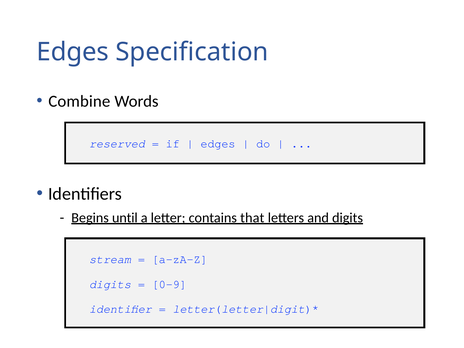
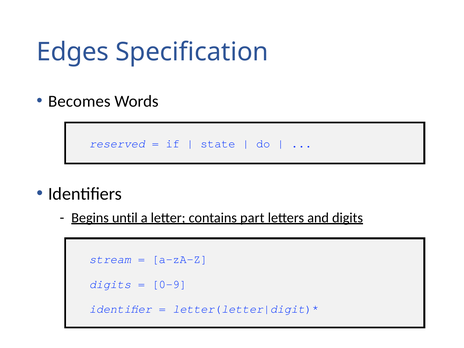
Combine: Combine -> Becomes (79, 101)
edges: edges -> state (218, 144)
that: that -> part (252, 218)
